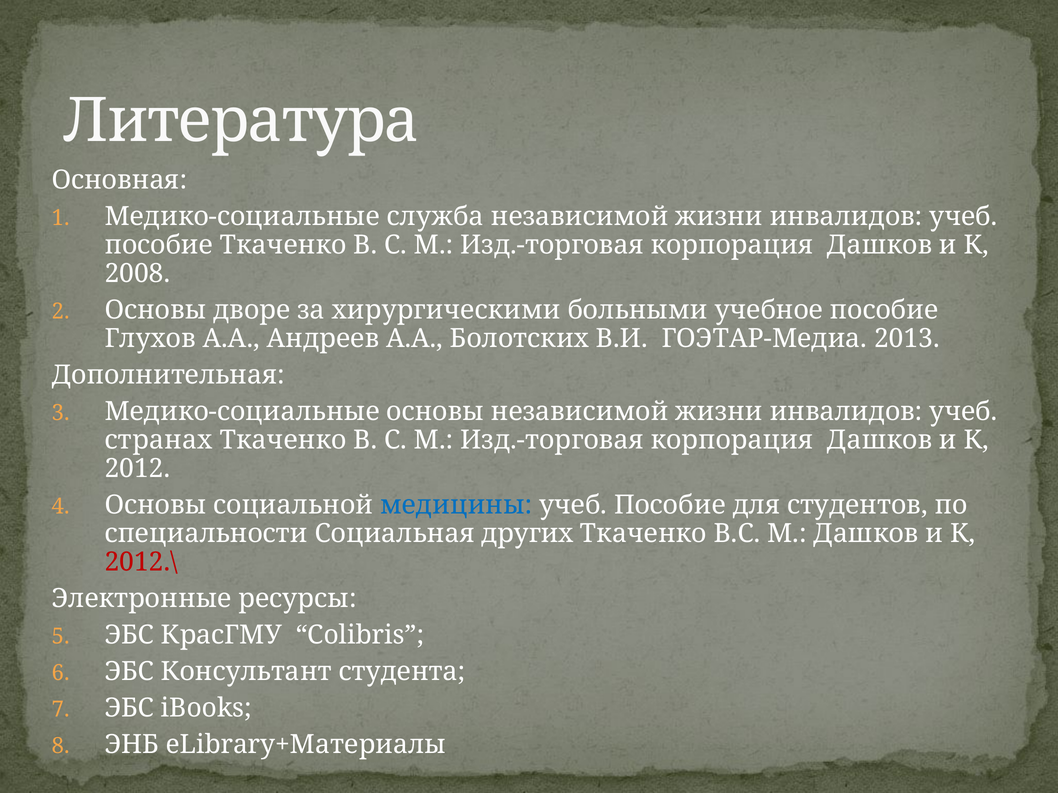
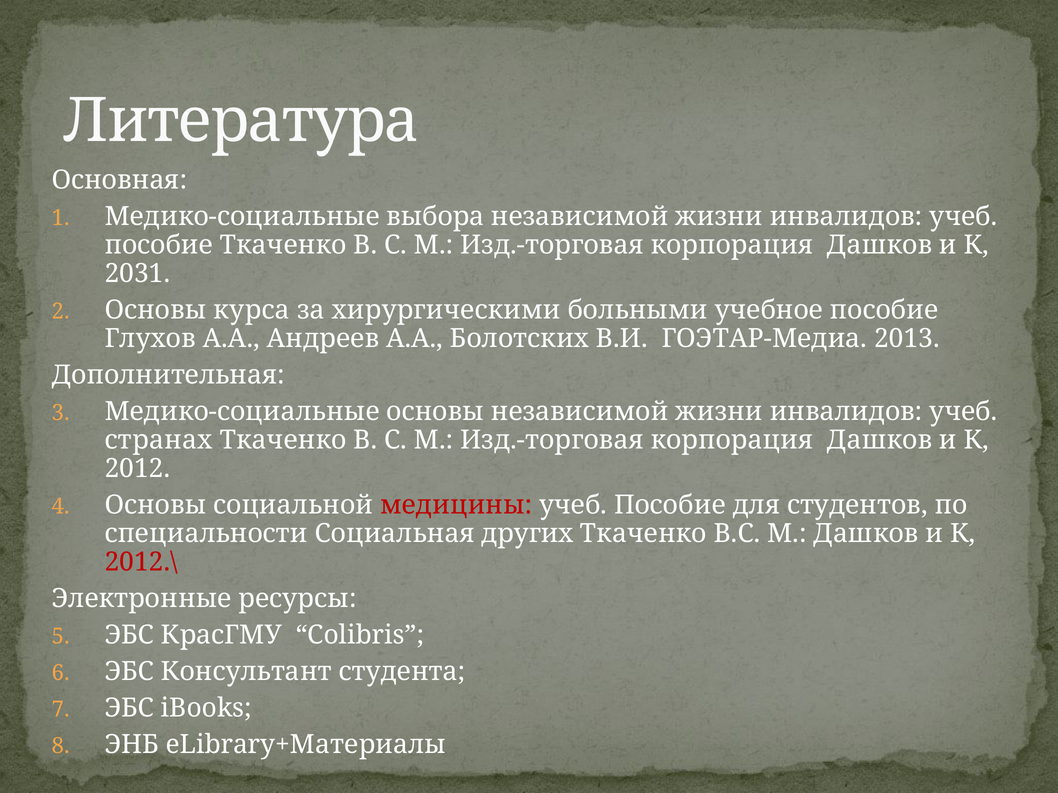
служба: служба -> выбора (435, 216)
2008: 2008 -> 2031 (137, 274)
дворе: дворе -> курса (252, 310)
медицины colour: blue -> red (456, 505)
